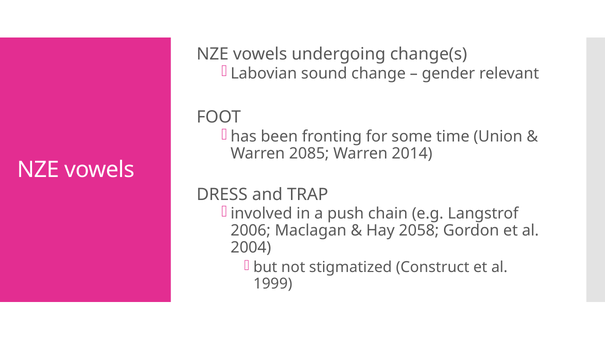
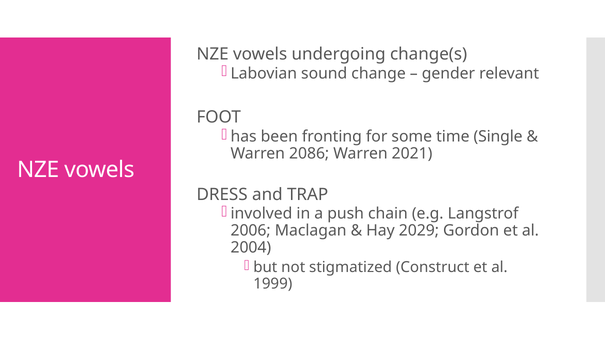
Union: Union -> Single (498, 137)
2085: 2085 -> 2086 (309, 154)
2014: 2014 -> 2021 (412, 154)
2058: 2058 -> 2029 (419, 231)
